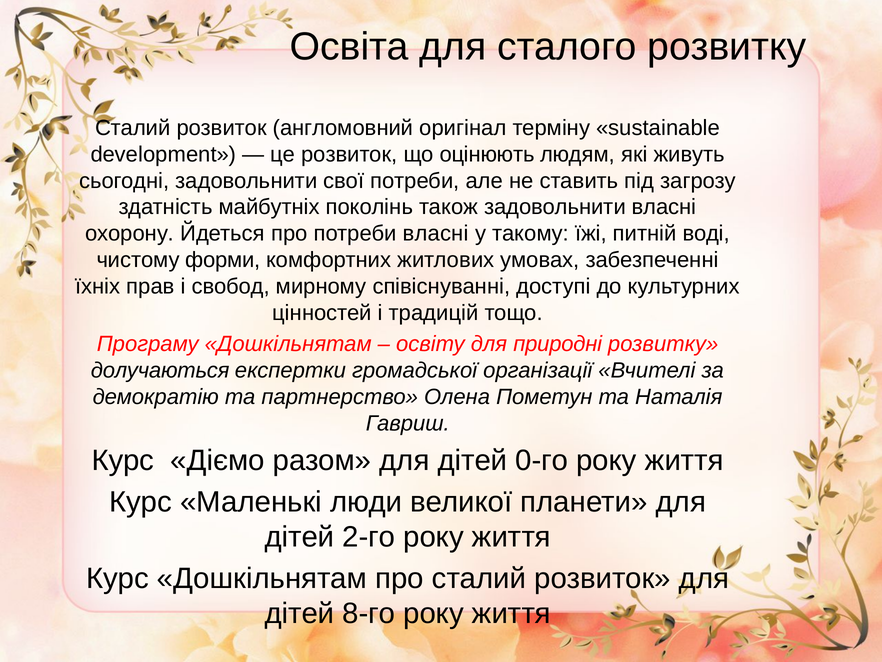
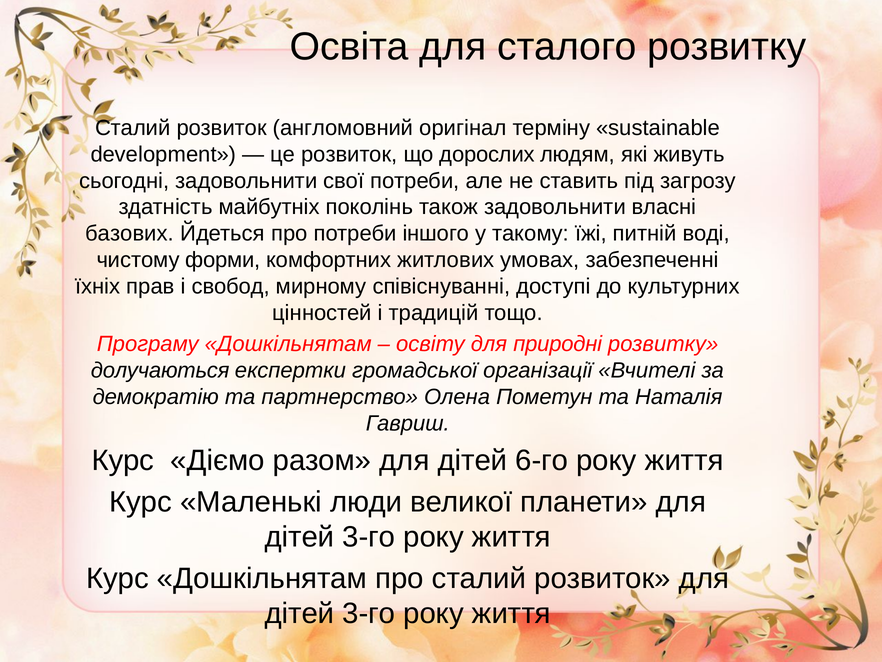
оцінюють: оцінюють -> дорослих (487, 154)
охорону: охорону -> базових (130, 234)
потреби власні: власні -> іншого (436, 234)
0-го: 0-го -> 6-го (542, 460)
2-го: 2-го -> 3-го (369, 537)
8-го: 8-го -> 3-го (369, 613)
